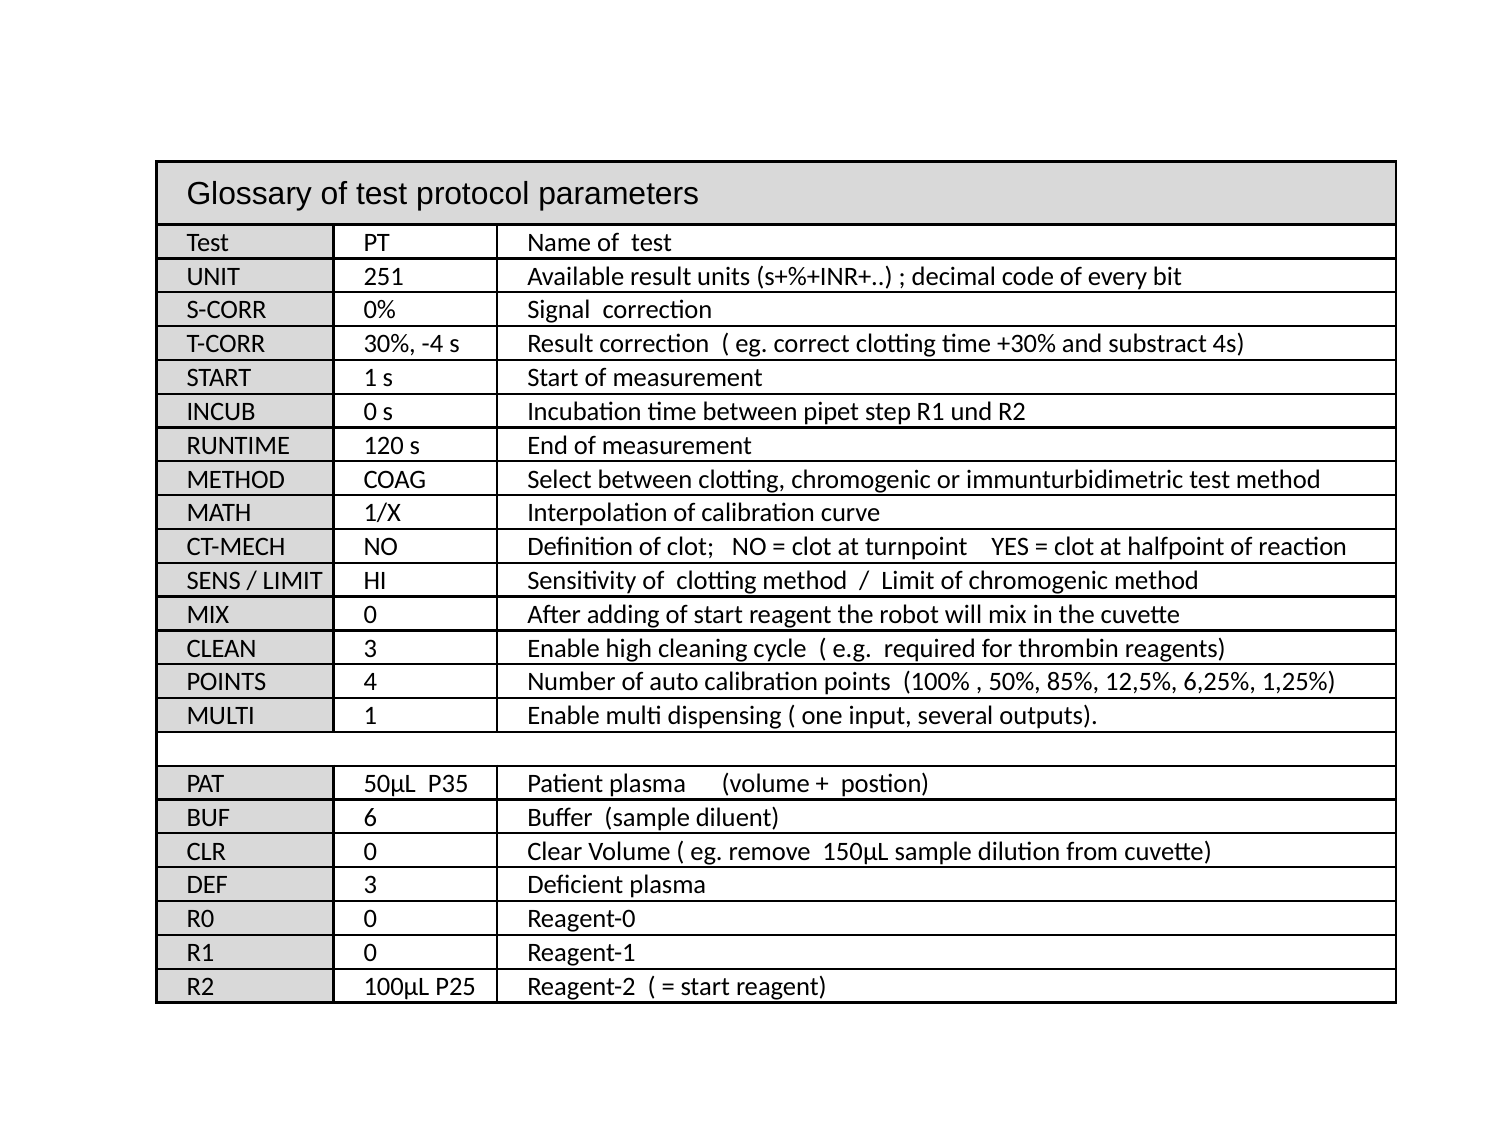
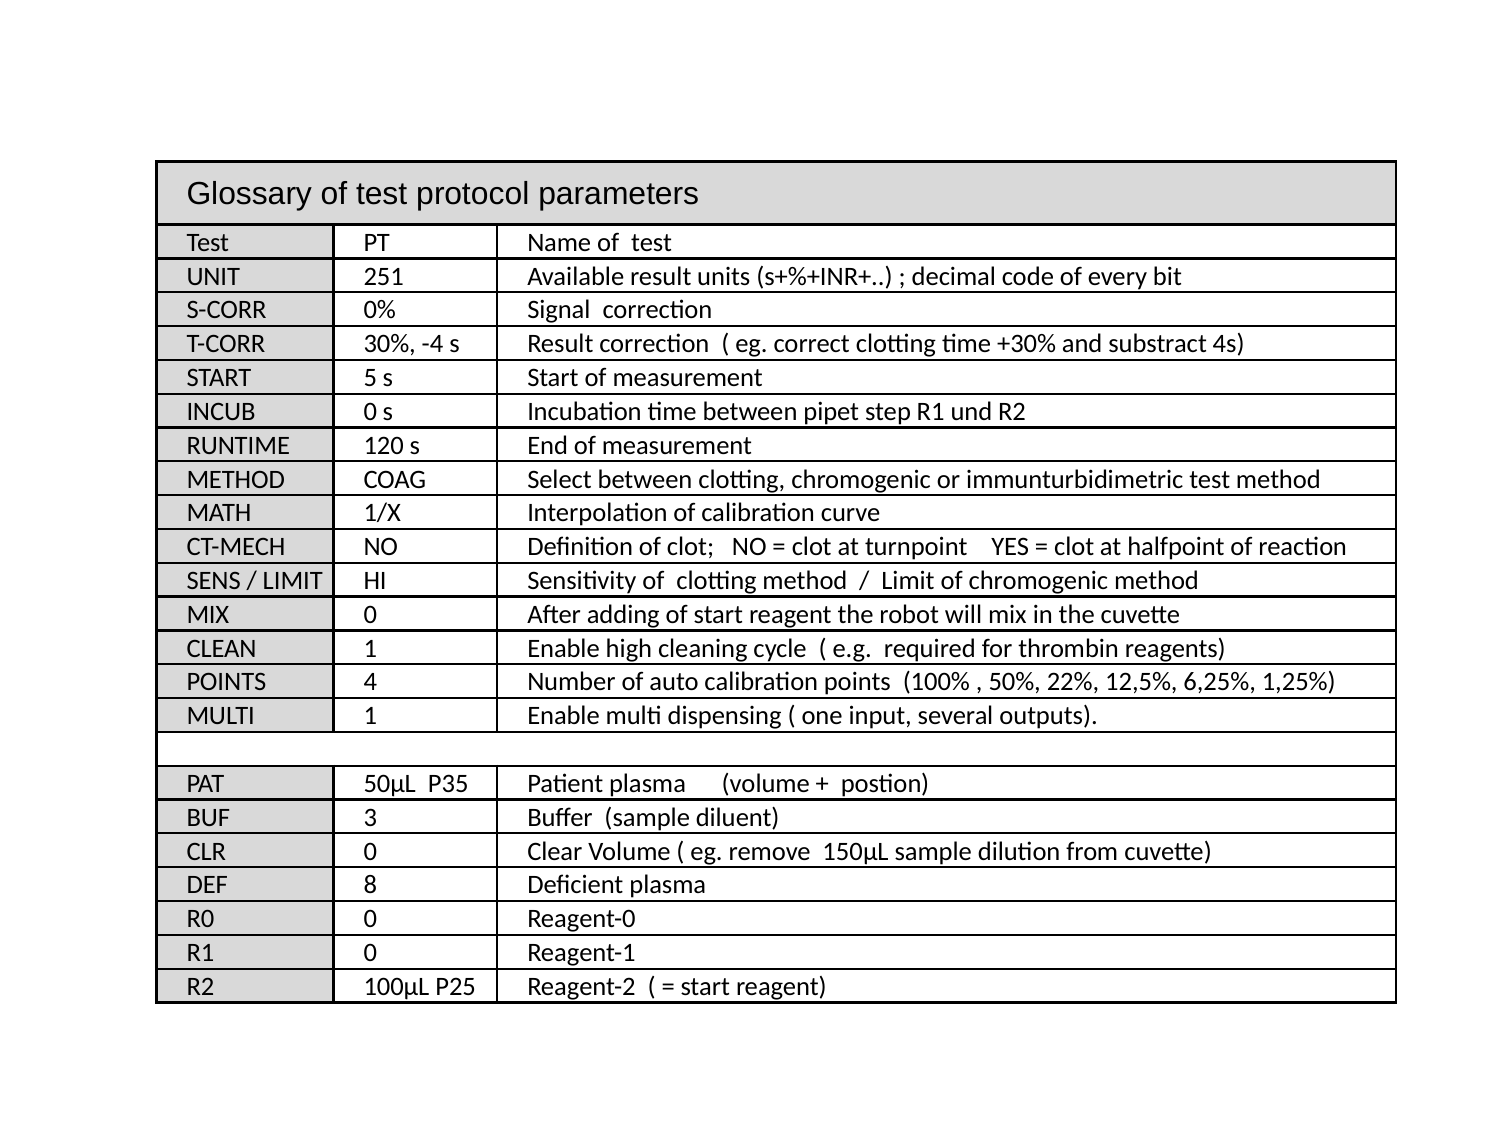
START 1: 1 -> 5 (370, 378)
CLEAN 3: 3 -> 1 (370, 648)
85%: 85% -> 22% (1073, 682)
6: 6 -> 3 (370, 818)
DEF 3: 3 -> 8 (370, 885)
